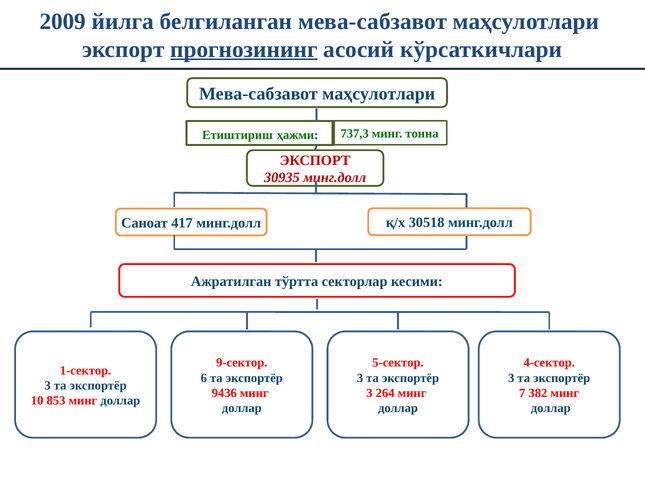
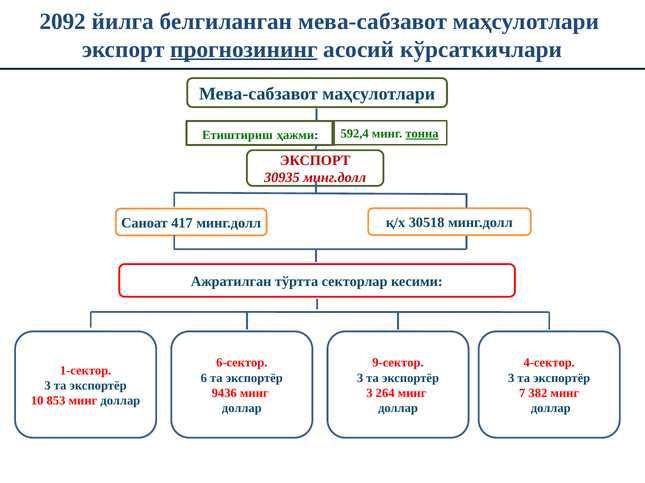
2009: 2009 -> 2092 (63, 22)
737,3: 737,3 -> 592,4 (355, 134)
тонна underline: none -> present (422, 134)
9-сектор: 9-сектор -> 6-сектор (242, 363)
5-сектор: 5-сектор -> 9-сектор (398, 363)
